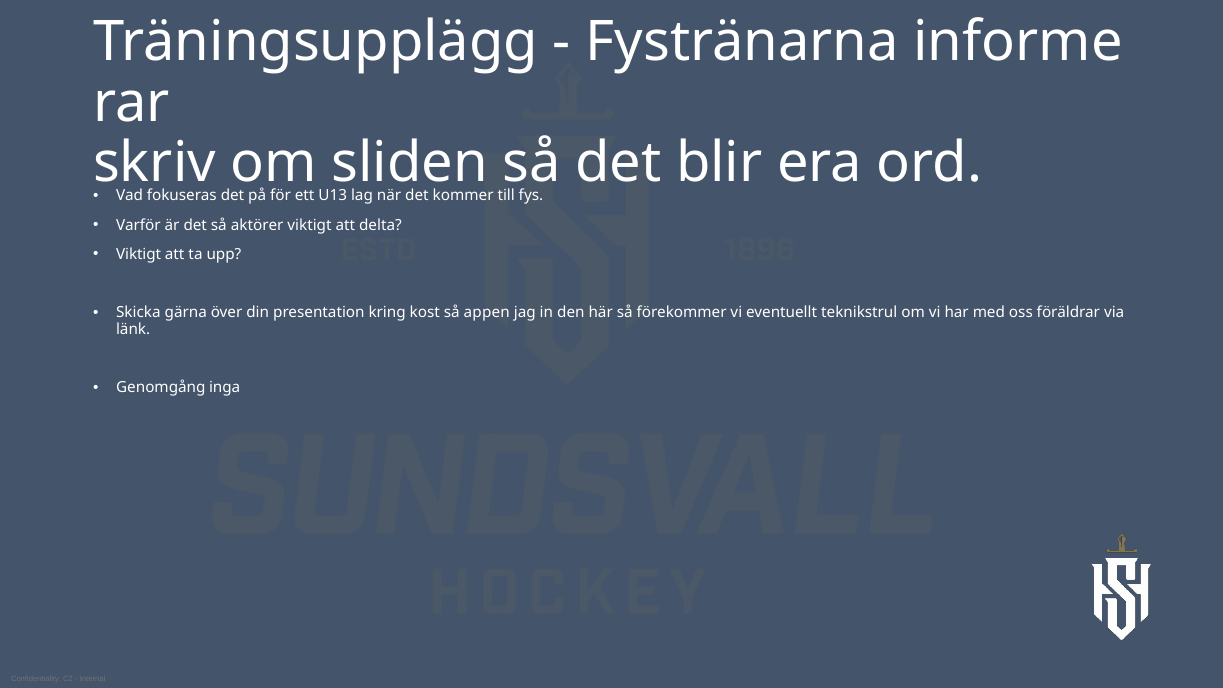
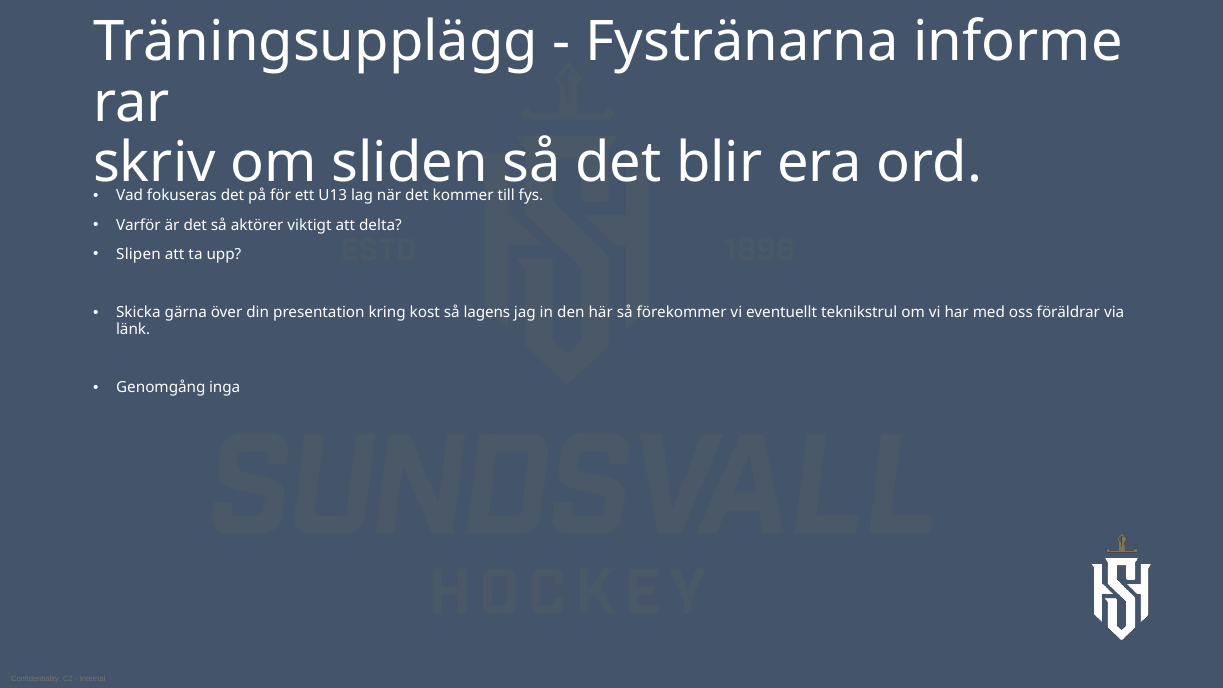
Viktigt: Viktigt -> Slipen (138, 254)
appen: appen -> lagens (487, 313)
